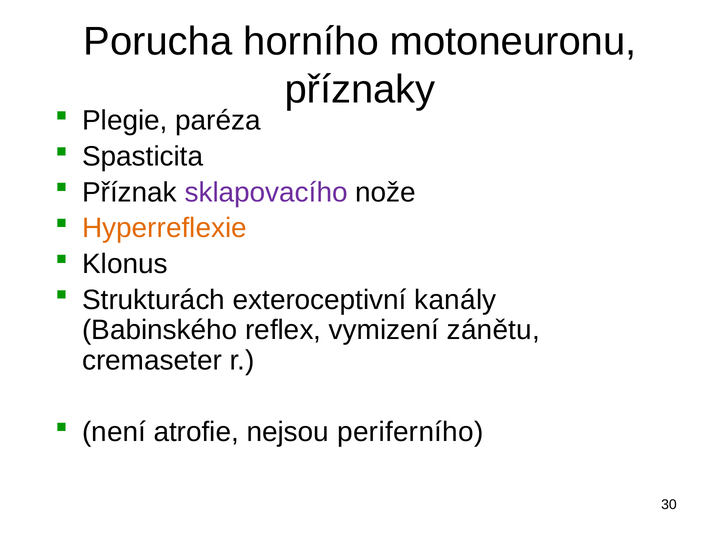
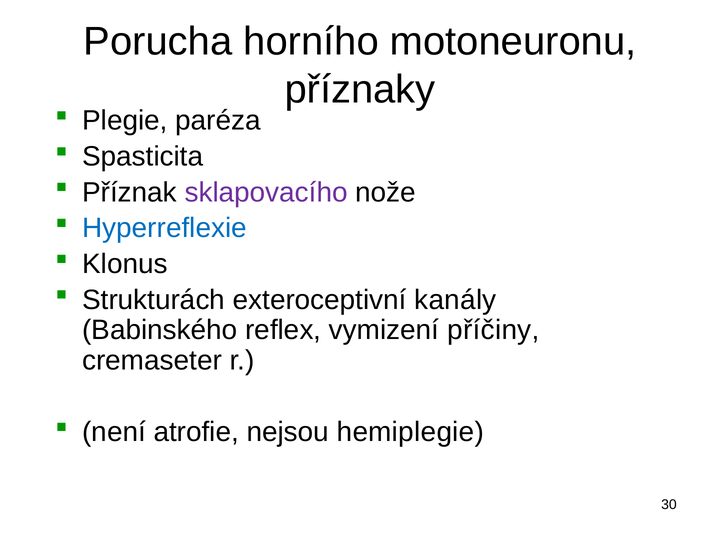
Hyperreflexie colour: orange -> blue (165, 228)
zánětu: zánětu -> příčiny (493, 330)
periferního: periferního -> hemiplegie (410, 432)
